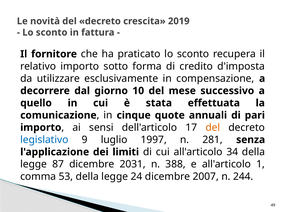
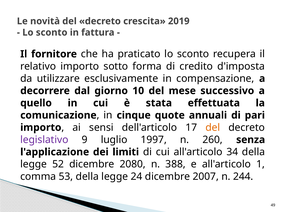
legislativo colour: blue -> purple (44, 139)
281: 281 -> 260 (213, 139)
87: 87 -> 52 (58, 164)
2031: 2031 -> 2080 (133, 164)
